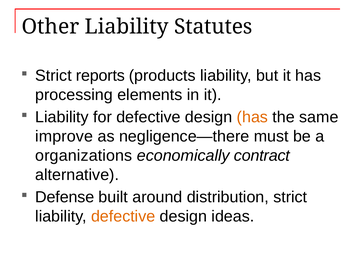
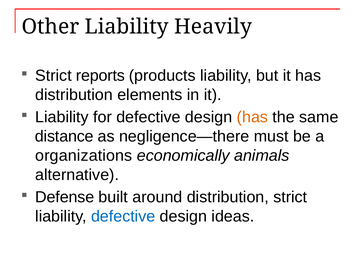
Statutes: Statutes -> Heavily (213, 27)
processing: processing -> distribution (74, 95)
improve: improve -> distance (64, 137)
contract: contract -> animals (262, 156)
defective colour: orange -> blue (123, 217)
